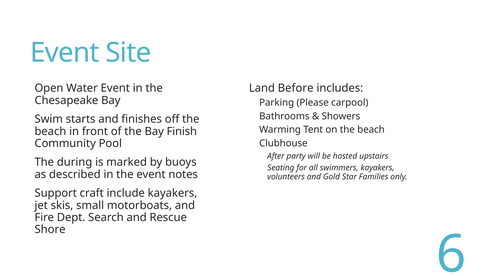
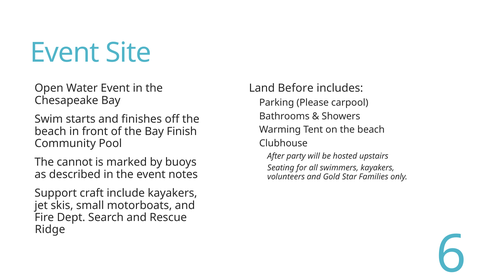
during: during -> cannot (75, 162)
Shore: Shore -> Ridge (50, 229)
